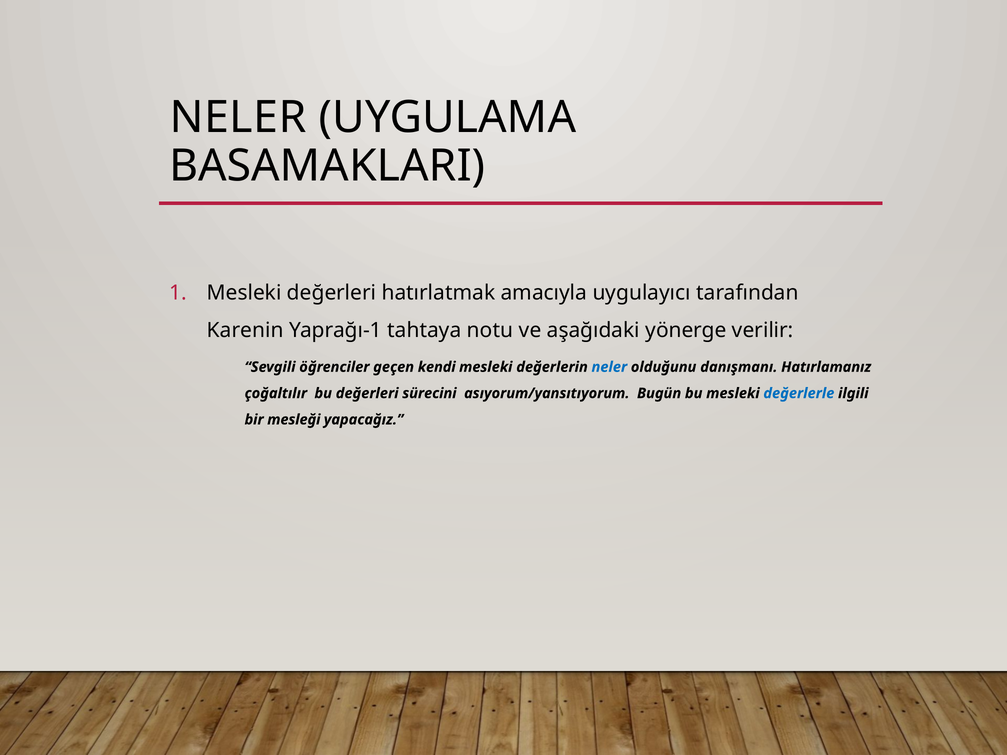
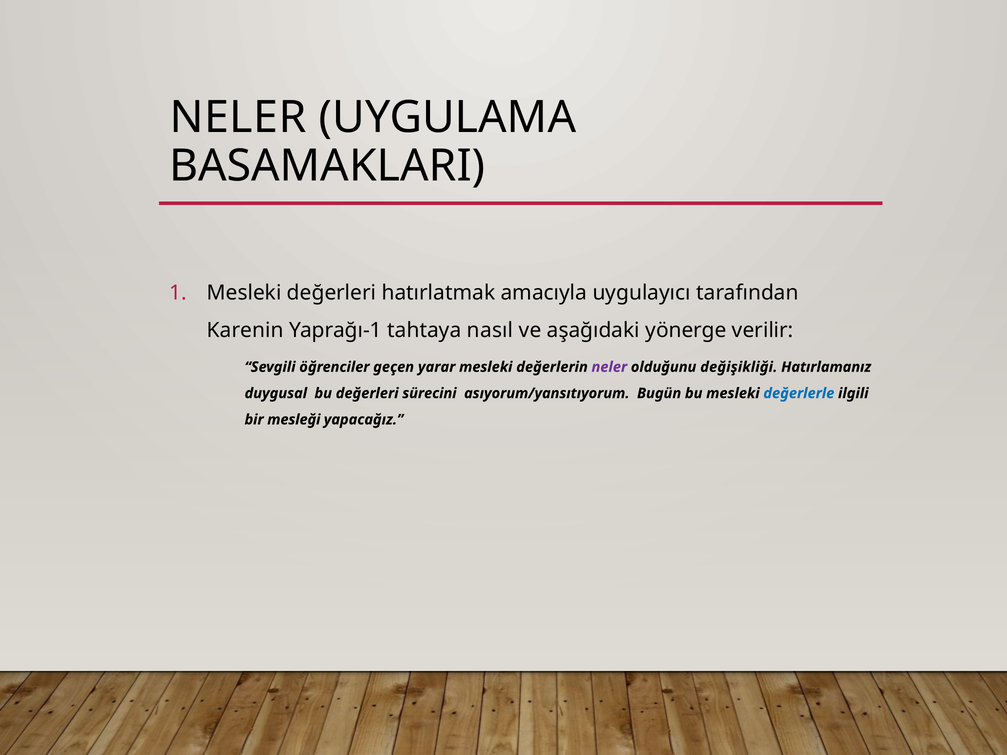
notu: notu -> nasıl (490, 331)
kendi: kendi -> yarar (437, 367)
neler colour: blue -> purple (609, 367)
danışmanı: danışmanı -> değişikliği (739, 367)
çoğaltılır: çoğaltılır -> duygusal (276, 393)
